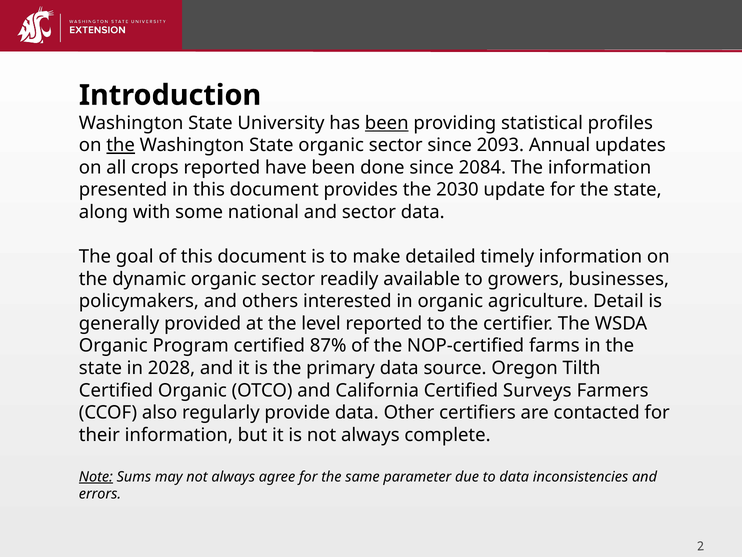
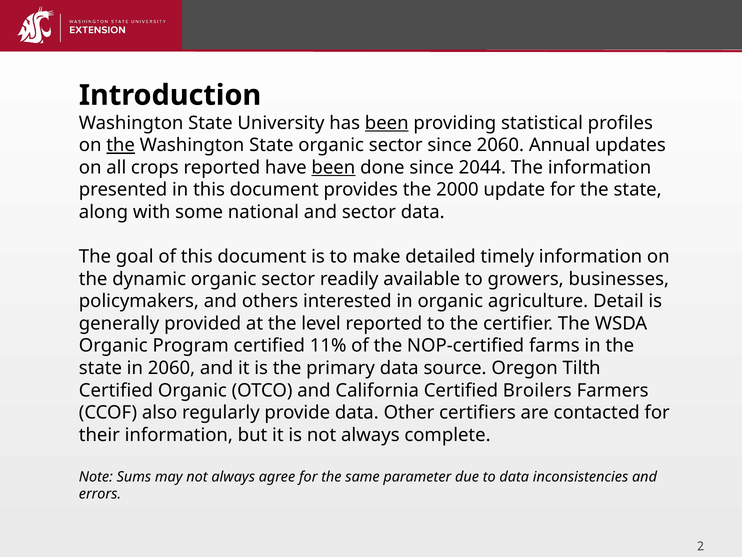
since 2093: 2093 -> 2060 (500, 145)
been underline: none -> present (333, 167)
2084: 2084 -> 2044 (482, 167)
2030: 2030 -> 2000 (457, 190)
87%: 87% -> 11% (328, 346)
in 2028: 2028 -> 2060 (171, 368)
Surveys: Surveys -> Broilers (537, 390)
Note underline: present -> none (96, 476)
